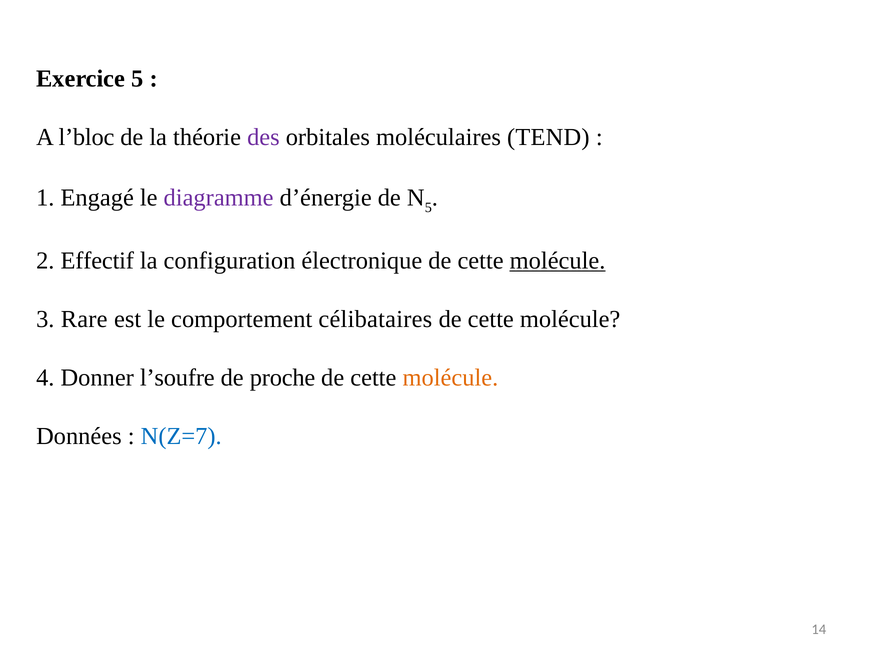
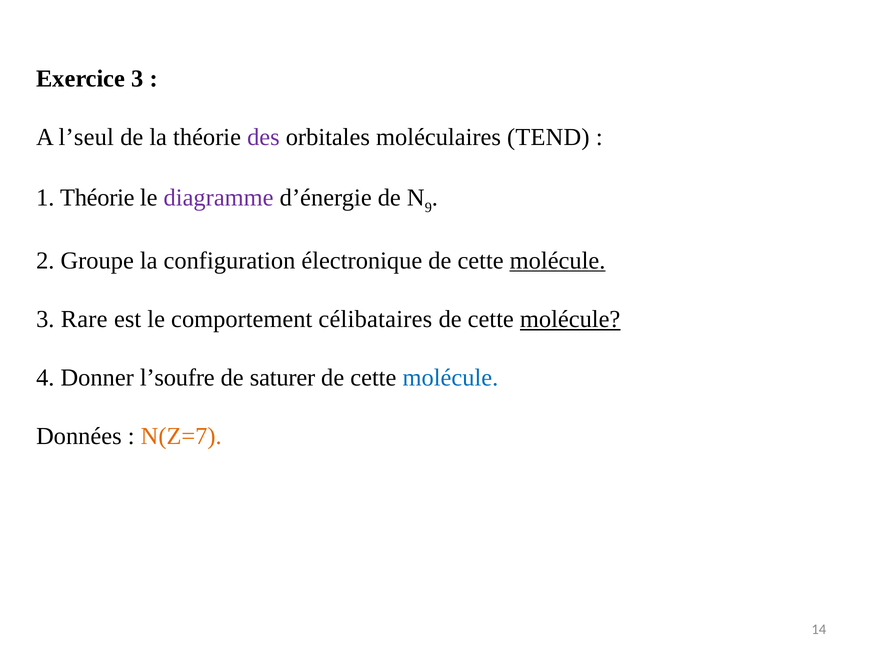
Exercice 5: 5 -> 3 (137, 79)
l’bloc: l’bloc -> l’seul (86, 137)
1 Engagé: Engagé -> Théorie (97, 198)
5: 5 -> 9 (428, 207)
Effectif: Effectif -> Groupe (97, 261)
molécule underline: none -> present (570, 319)
proche: proche -> saturer (283, 378)
molécule colour: orange -> blue (450, 378)
N(Z=7 colour: blue -> orange (181, 436)
